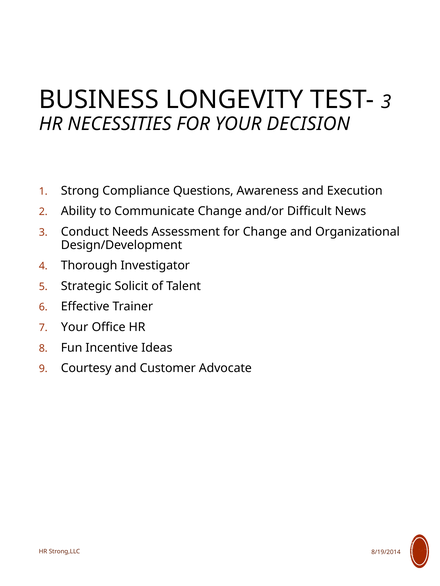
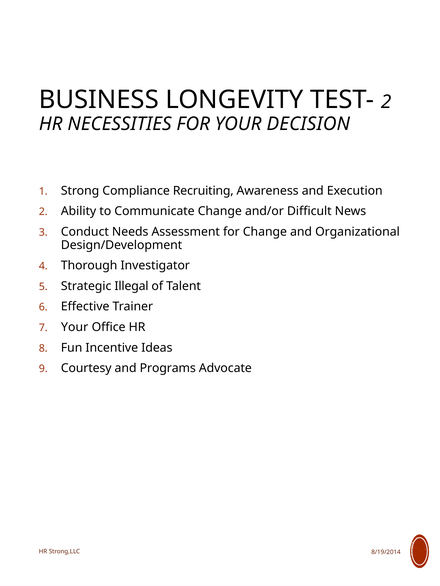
TEST- 3: 3 -> 2 (386, 102)
Questions: Questions -> Recruiting (203, 191)
Solicit: Solicit -> Illegal (131, 286)
Customer: Customer -> Programs (168, 369)
